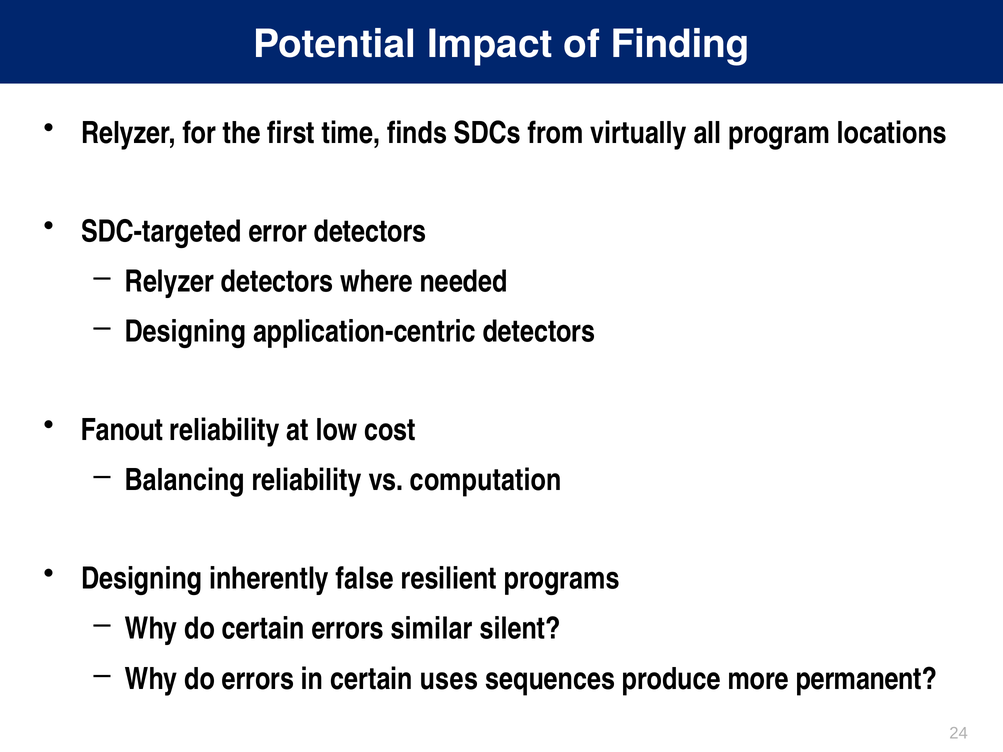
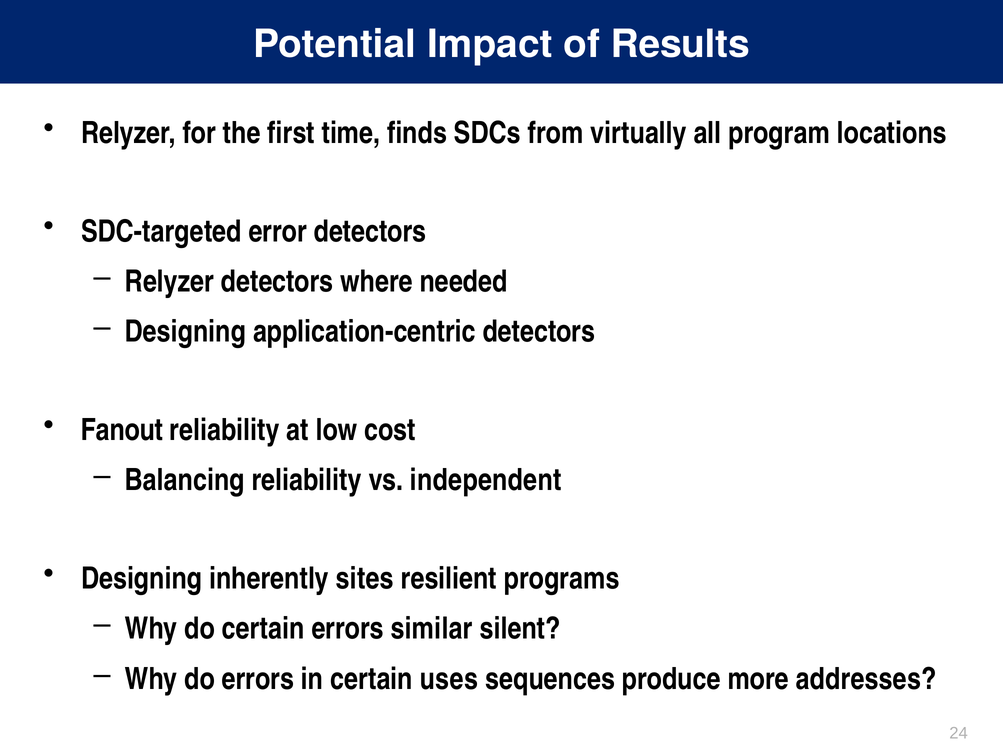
Finding: Finding -> Results (680, 45)
computation: computation -> independent (486, 480)
false: false -> sites (365, 579)
permanent: permanent -> addresses (866, 679)
